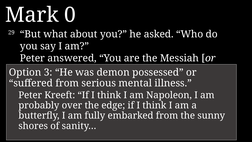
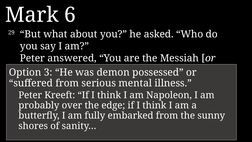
0: 0 -> 6 (70, 15)
